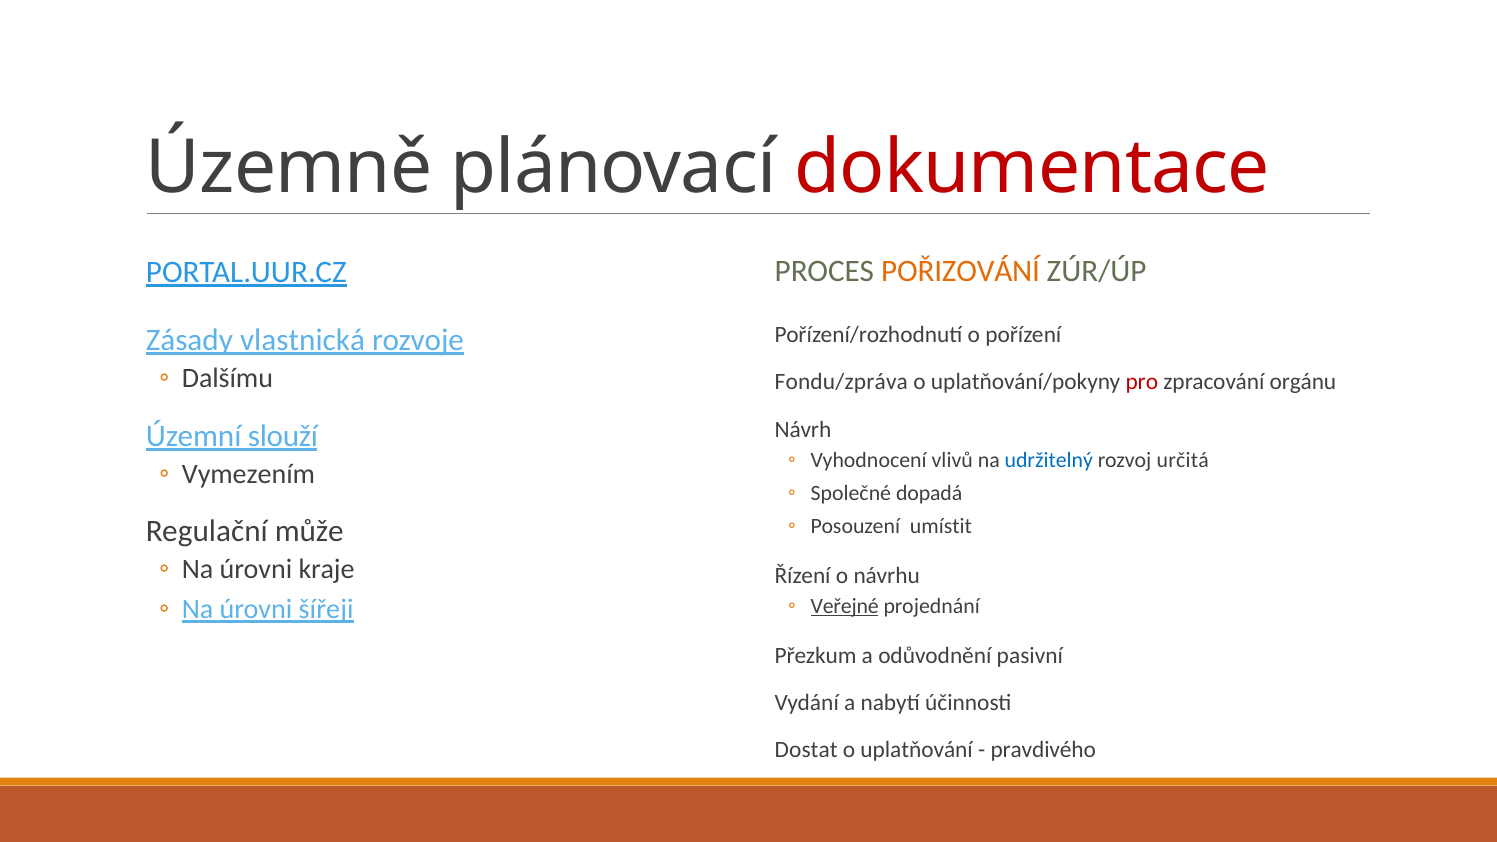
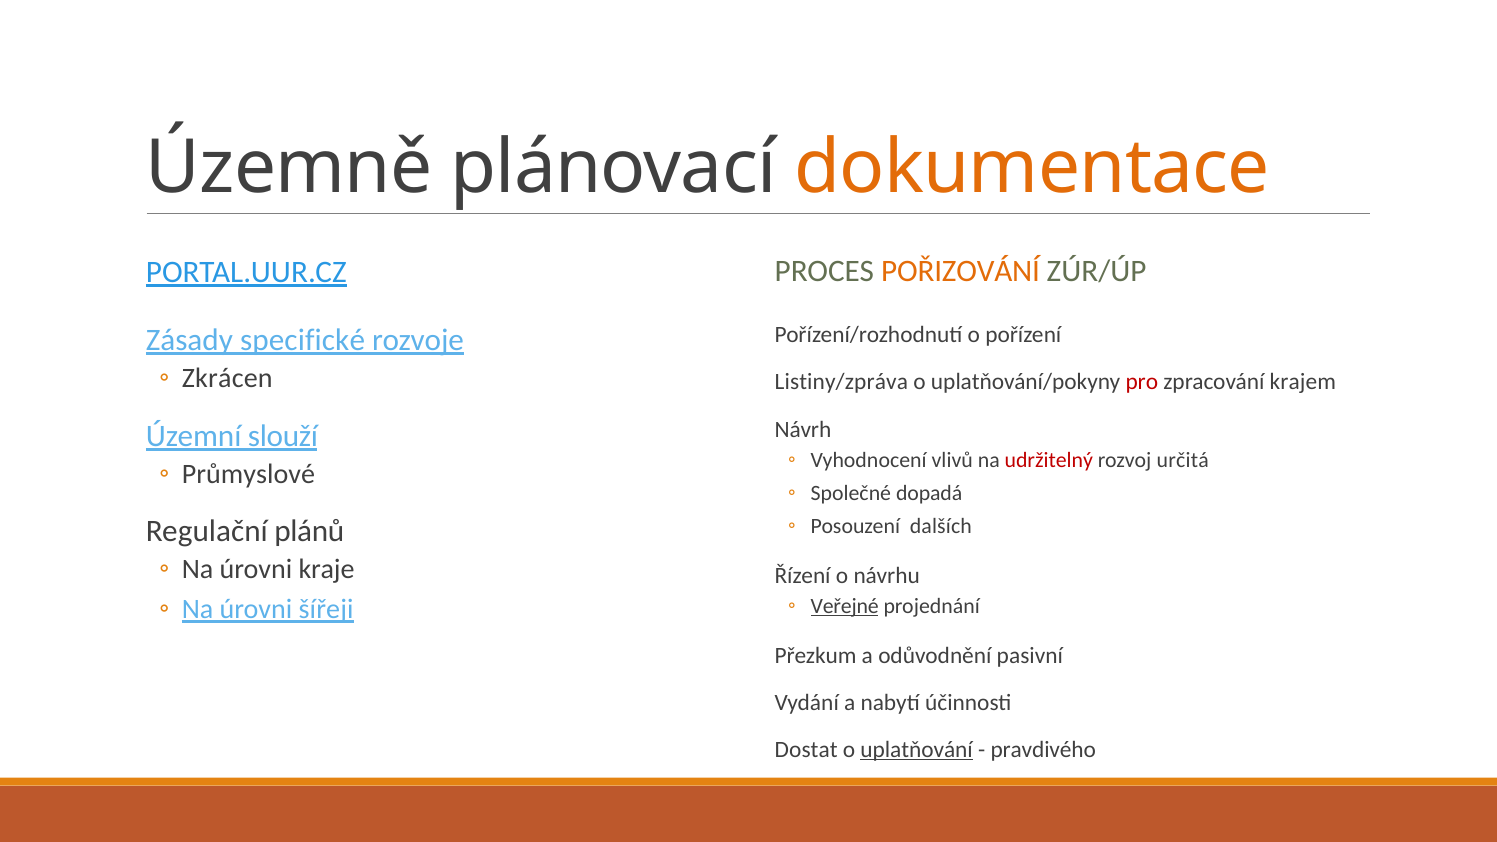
dokumentace colour: red -> orange (1032, 168)
vlastnická: vlastnická -> specifické (303, 340)
Dalšímu: Dalšímu -> Zkrácen (227, 378)
Fondu/zpráva: Fondu/zpráva -> Listiny/zpráva (841, 382)
orgánu: orgánu -> krajem (1303, 382)
udržitelný colour: blue -> red (1049, 460)
Vymezením: Vymezením -> Průmyslové (248, 474)
umístit: umístit -> dalších (941, 526)
může: může -> plánů (309, 531)
uplatňování underline: none -> present (917, 750)
